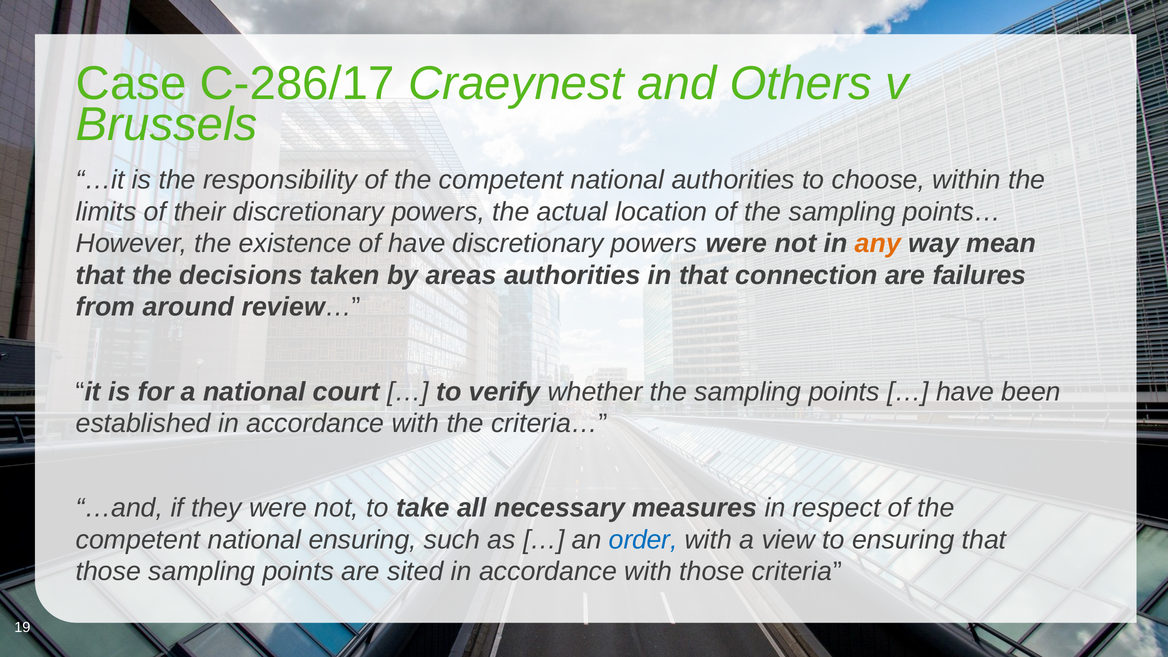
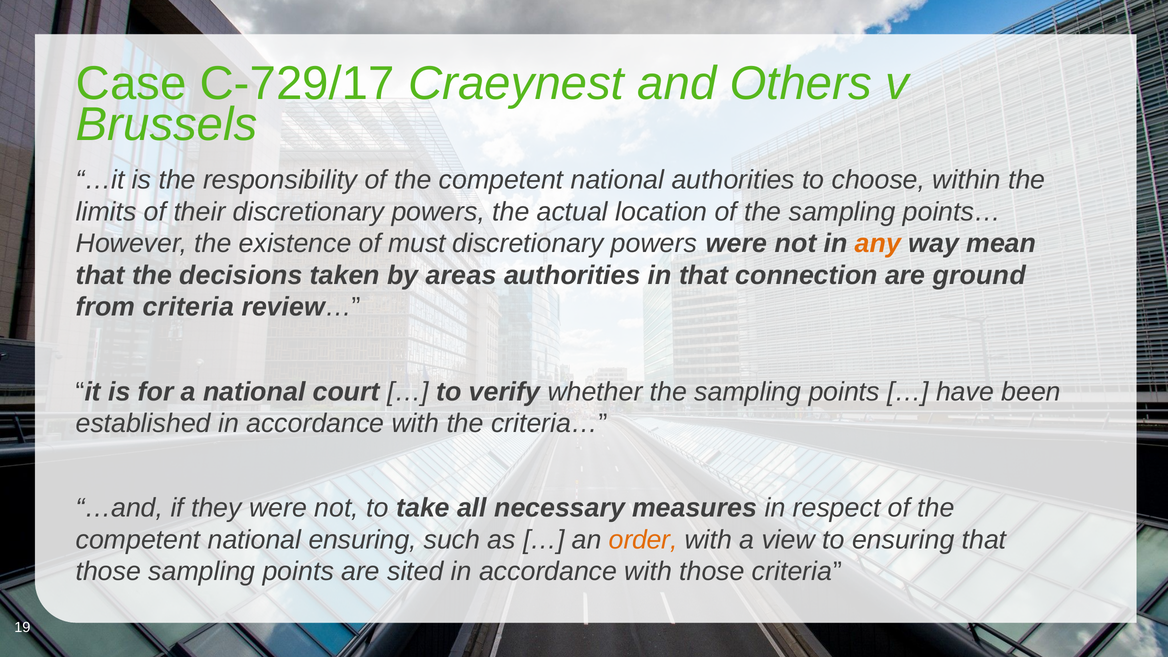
C-286/17: C-286/17 -> C-729/17 (297, 84)
of have: have -> must (417, 244)
failures: failures -> ground (979, 275)
from around: around -> criteria (188, 307)
order colour: blue -> orange (643, 540)
